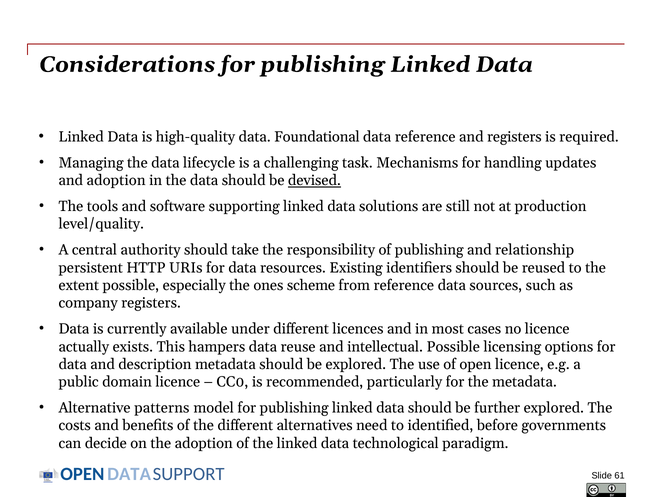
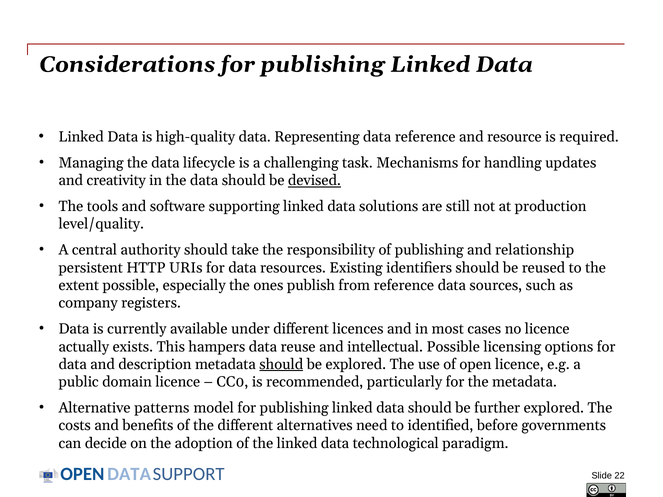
Foundational: Foundational -> Representing (317, 137)
and registers: registers -> resource (514, 137)
and adoption: adoption -> creativity (116, 181)
scheme: scheme -> publish (311, 286)
should underline: none -> present (281, 365)
61: 61 -> 22 (620, 476)
